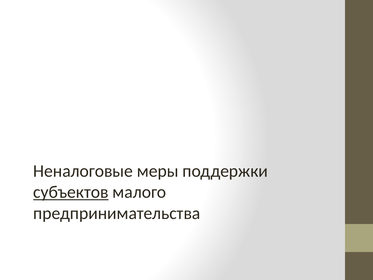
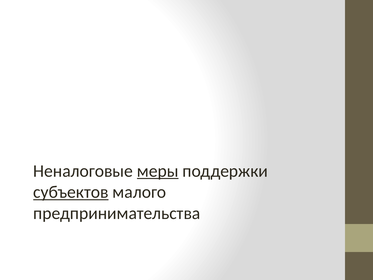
меры underline: none -> present (158, 171)
